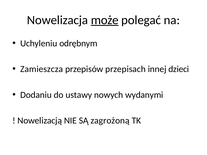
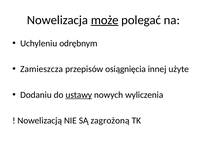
przepisach: przepisach -> osiągnięcia (126, 69)
dzieci: dzieci -> użyte (179, 69)
ustawy underline: none -> present (79, 95)
wydanymi: wydanymi -> wyliczenia (144, 95)
